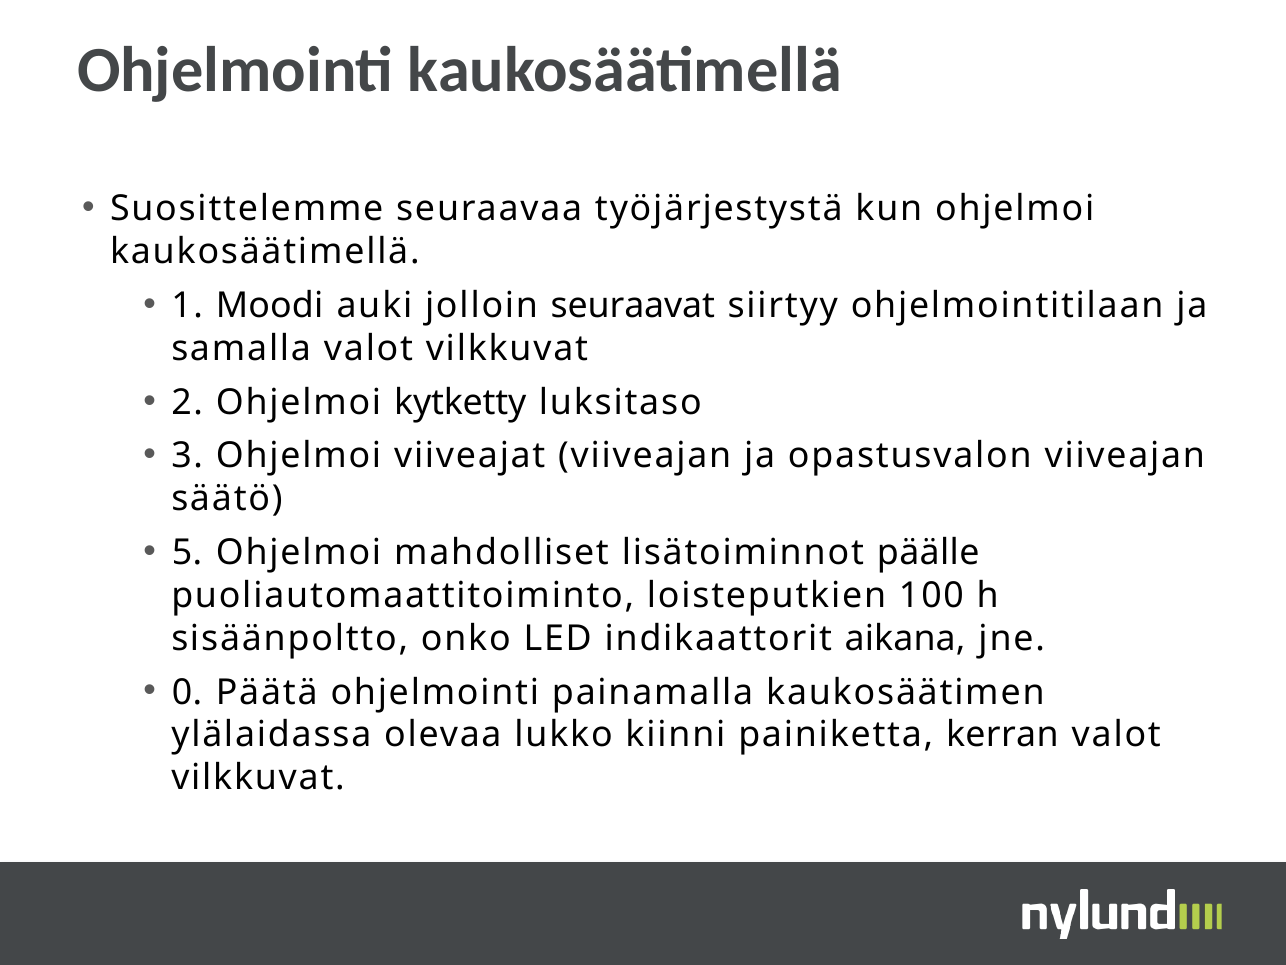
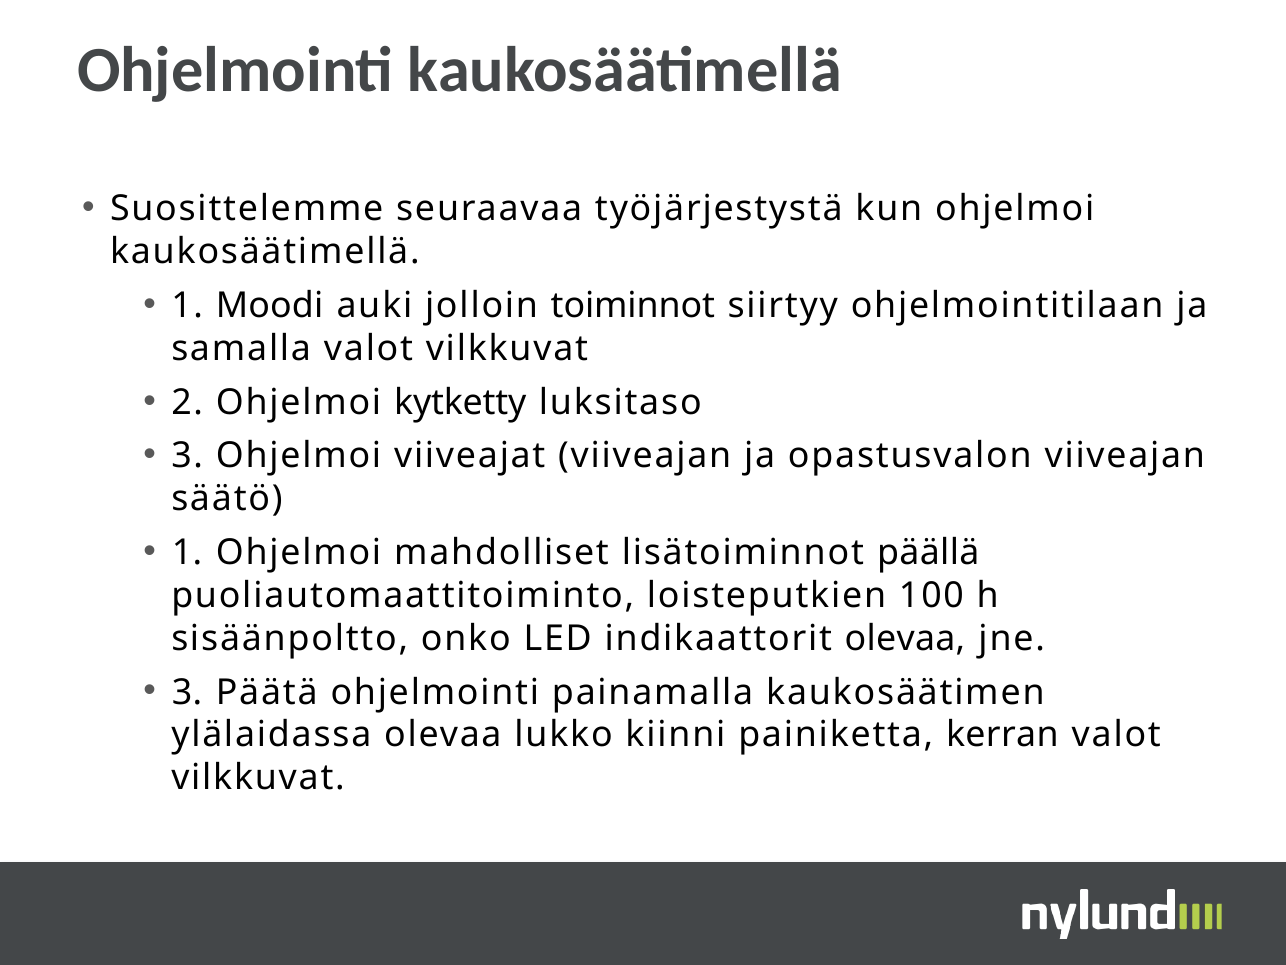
seuraavat: seuraavat -> toiminnot (633, 305)
5: 5 -> 1 (187, 552)
päälle: päälle -> päällä (928, 552)
indikaattorit aikana: aikana -> olevaa (905, 638)
0: 0 -> 3 (187, 692)
